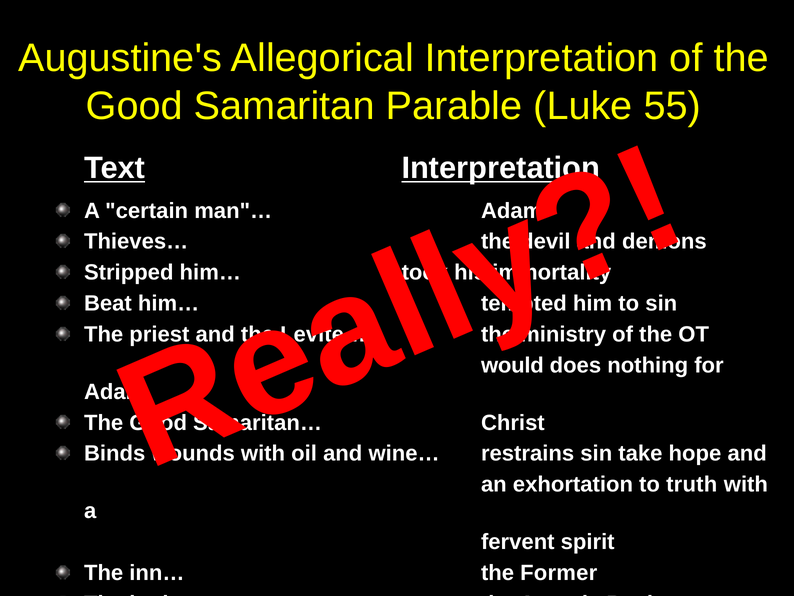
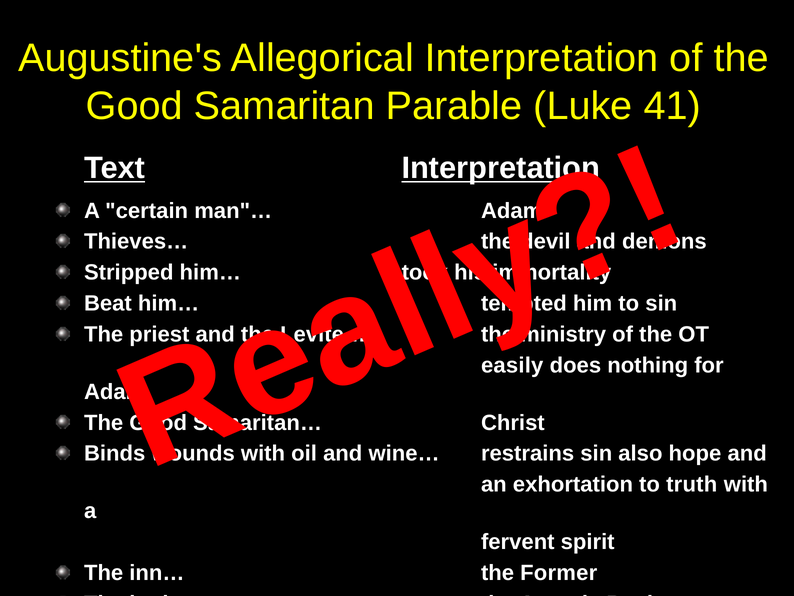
55: 55 -> 41 (672, 106)
would: would -> easily (512, 365)
take: take -> also (640, 453)
